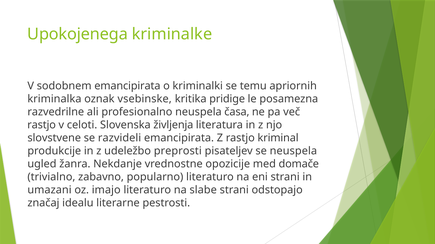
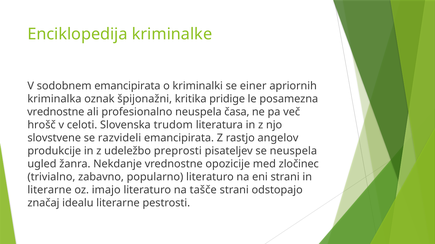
Upokojenega: Upokojenega -> Enciklopedija (78, 34)
temu: temu -> einer (253, 86)
vsebinske: vsebinske -> špijonažni (145, 99)
razvedrilne: razvedrilne -> vrednostne (56, 112)
rastjo: rastjo -> hrošč (42, 125)
življenja: življenja -> trudom (173, 125)
kriminal: kriminal -> angelov (278, 138)
domače: domače -> zločinec (299, 164)
umazani: umazani -> literarne (49, 190)
slabe: slabe -> tašče (203, 190)
